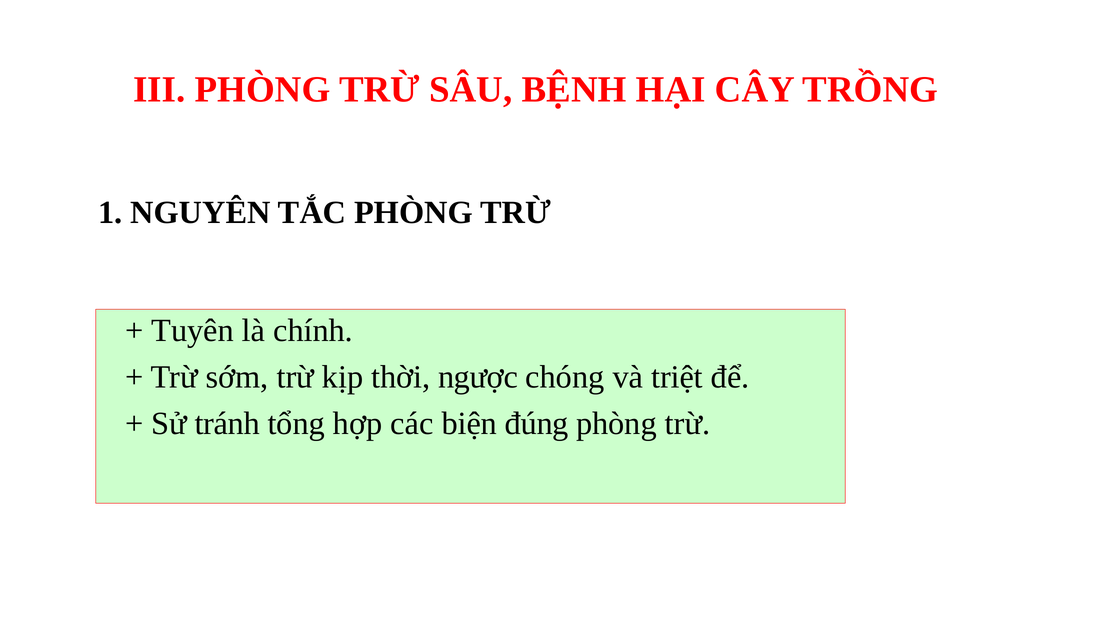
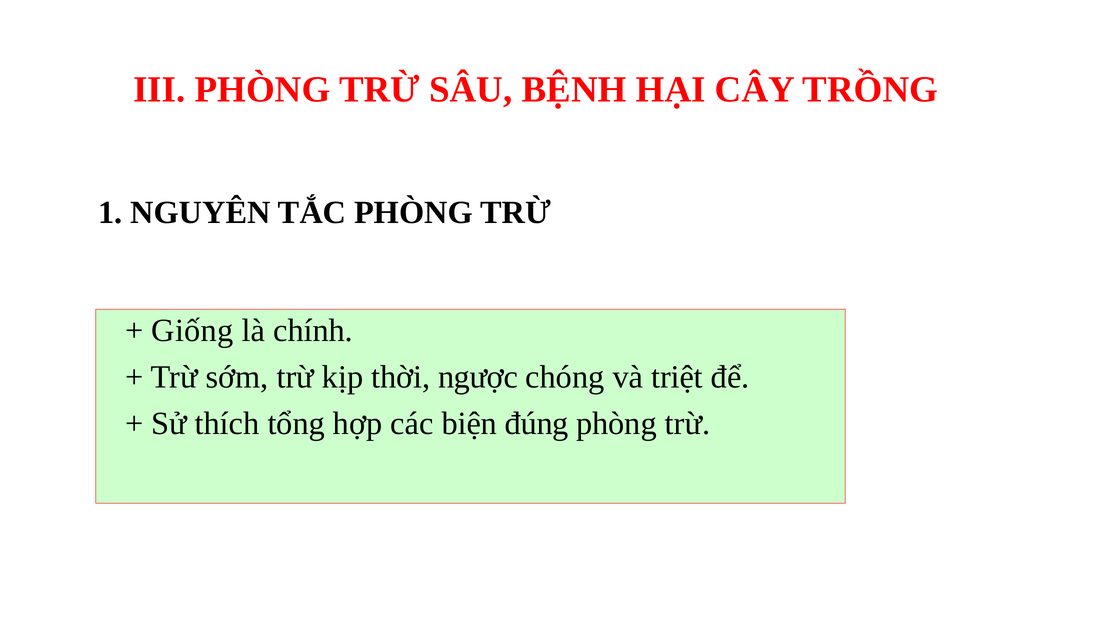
Tuyên: Tuyên -> Giống (192, 331)
tránh: tránh -> thích (227, 424)
